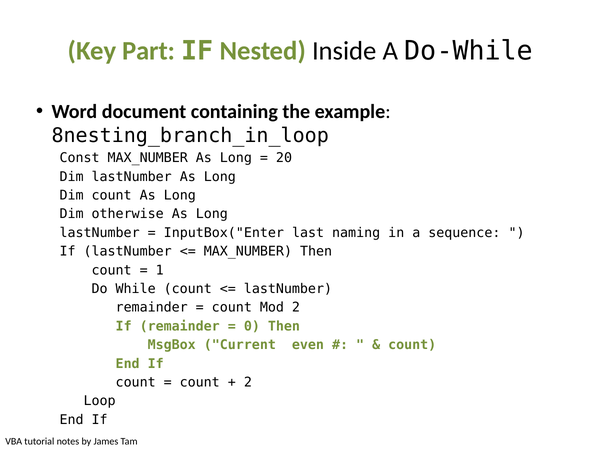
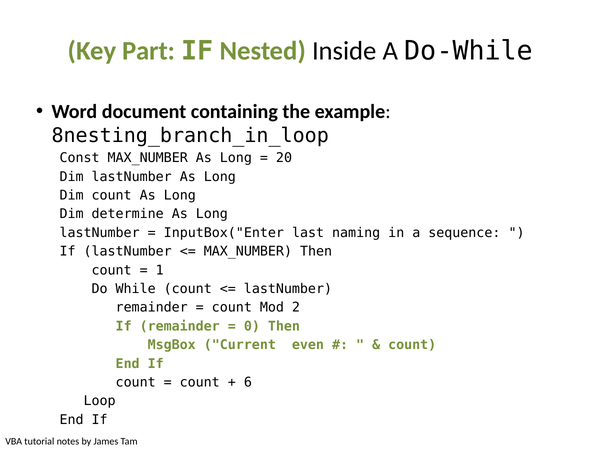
otherwise: otherwise -> determine (128, 214)
2: 2 -> 6 (248, 382)
